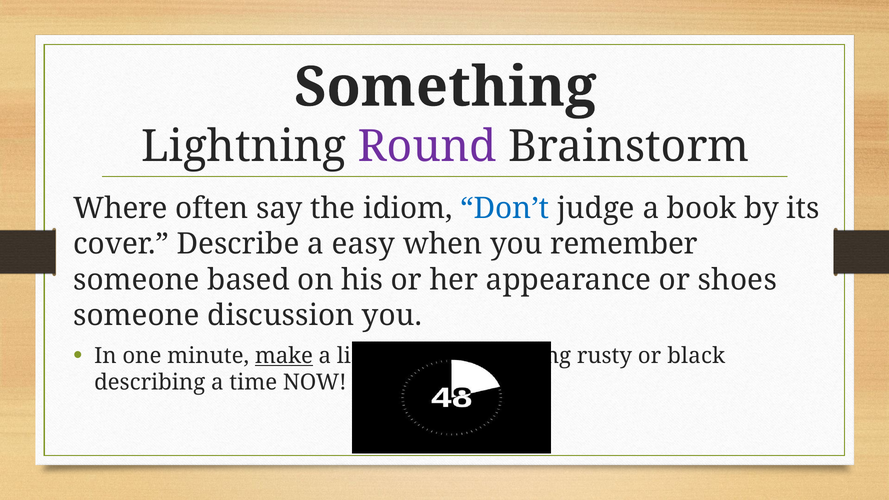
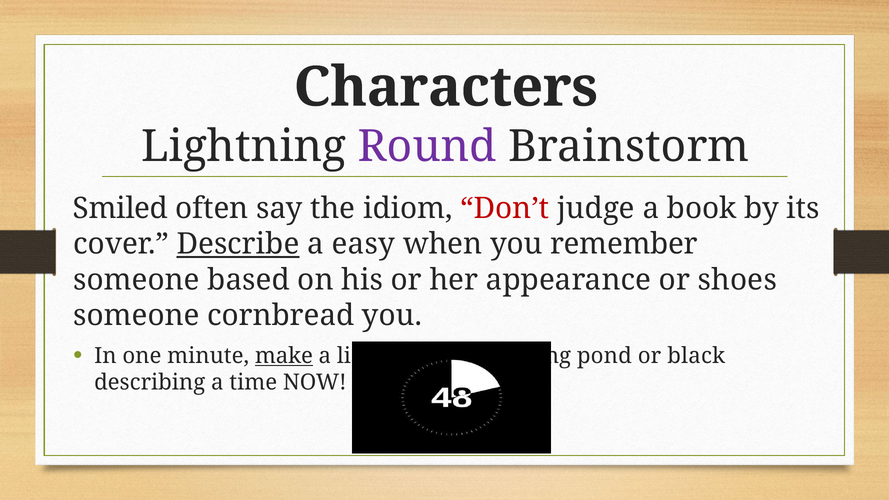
Something: Something -> Characters (446, 87)
Where: Where -> Smiled (120, 209)
Don’t colour: blue -> red (505, 209)
Describe underline: none -> present (238, 244)
discussion: discussion -> cornbread (281, 315)
rusty: rusty -> pond (604, 356)
